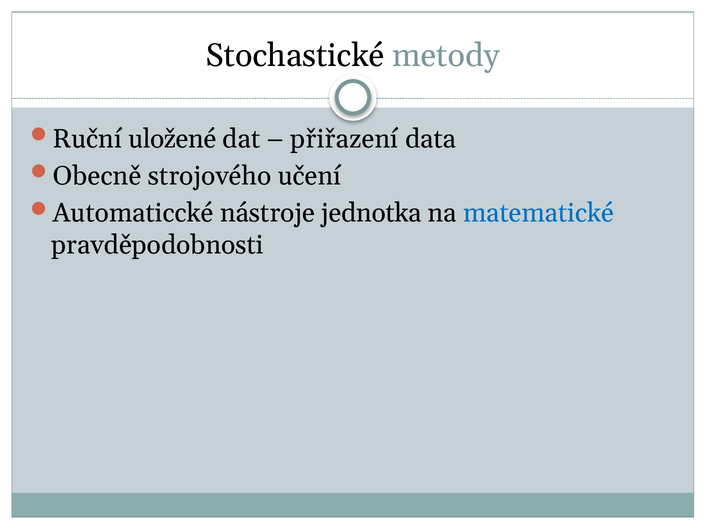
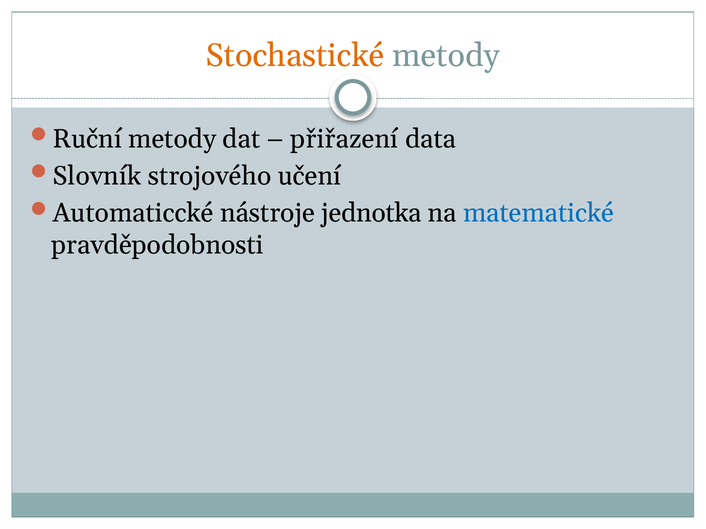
Stochastické colour: black -> orange (295, 56)
Ruční uložené: uložené -> metody (172, 139)
Obecně: Obecně -> Slovník (97, 176)
